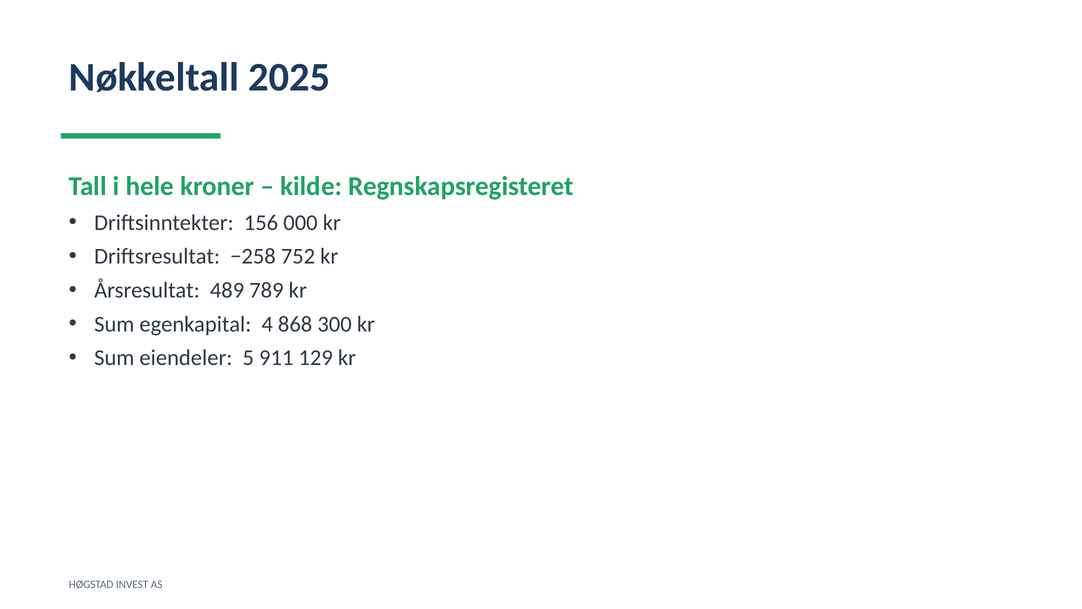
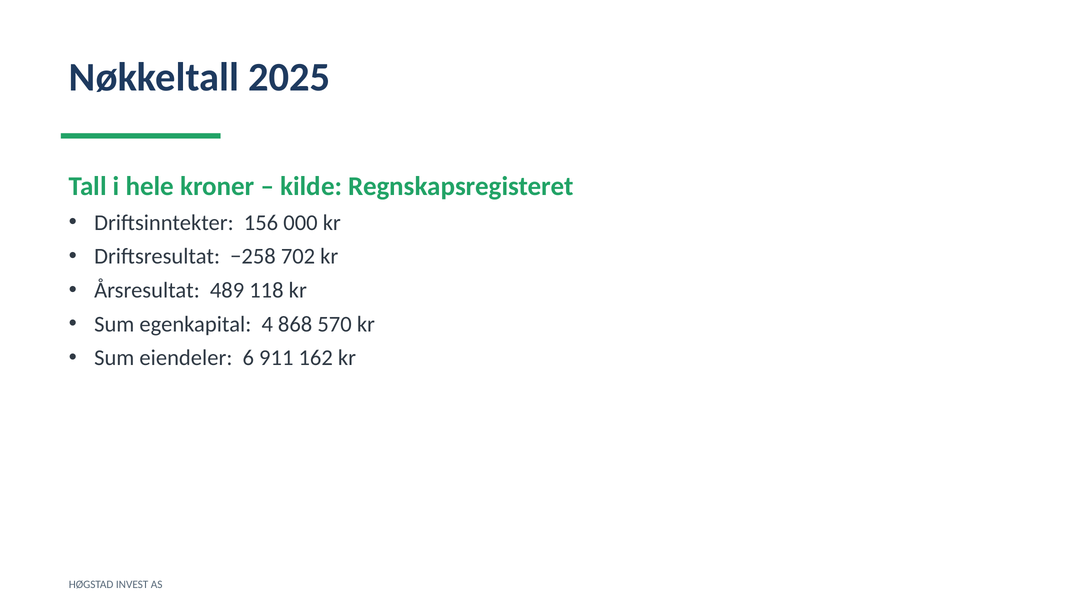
752: 752 -> 702 (298, 256)
789: 789 -> 118 (266, 290)
300: 300 -> 570 (335, 324)
5: 5 -> 6 (248, 358)
129: 129 -> 162 (316, 358)
